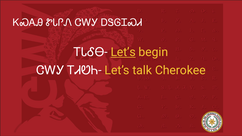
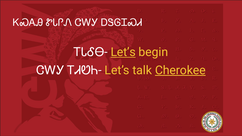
Cherokee underline: none -> present (180, 70)
